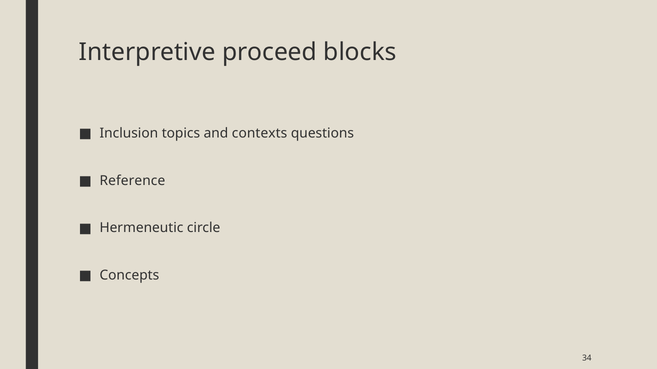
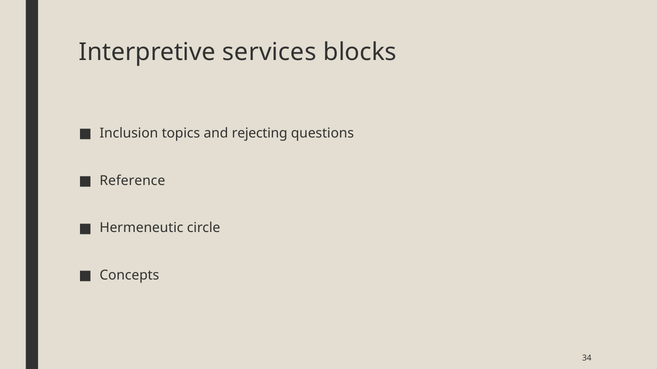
proceed: proceed -> services (269, 52)
contexts: contexts -> rejecting (260, 133)
